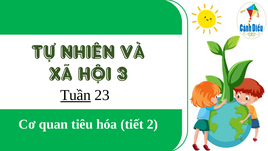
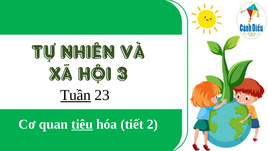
tiêu underline: none -> present (82, 124)
